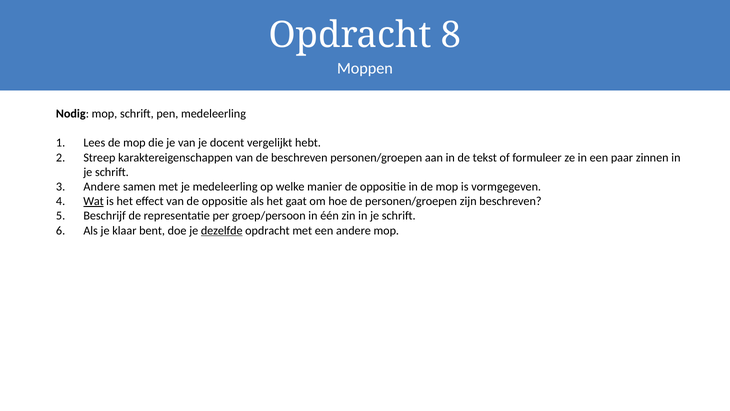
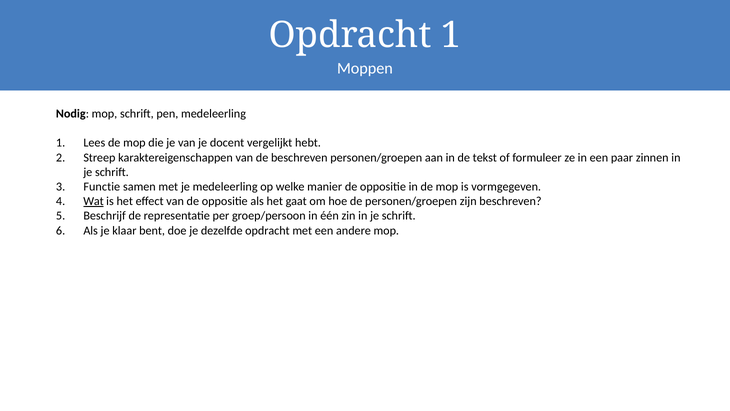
Opdracht 8: 8 -> 1 (451, 35)
Andere: Andere -> Functie (102, 187)
dezelfde underline: present -> none (222, 230)
